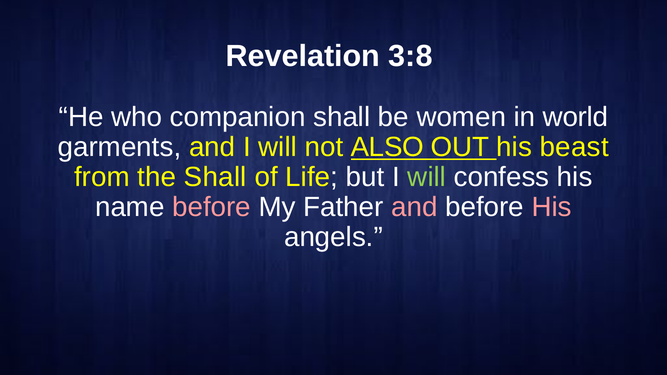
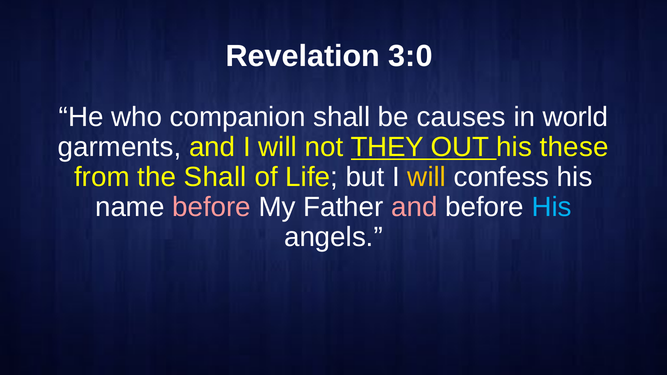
3:8: 3:8 -> 3:0 (411, 56)
women: women -> causes (461, 117)
ALSO: ALSO -> THEY (387, 147)
beast: beast -> these (574, 147)
will colour: light green -> yellow (427, 177)
His colour: pink -> light blue (552, 207)
